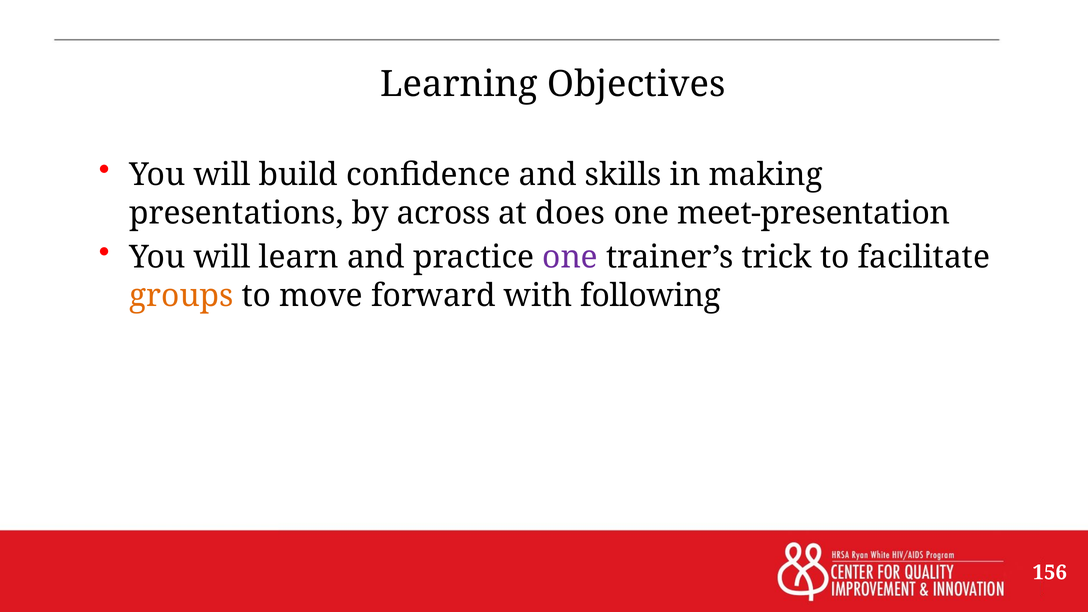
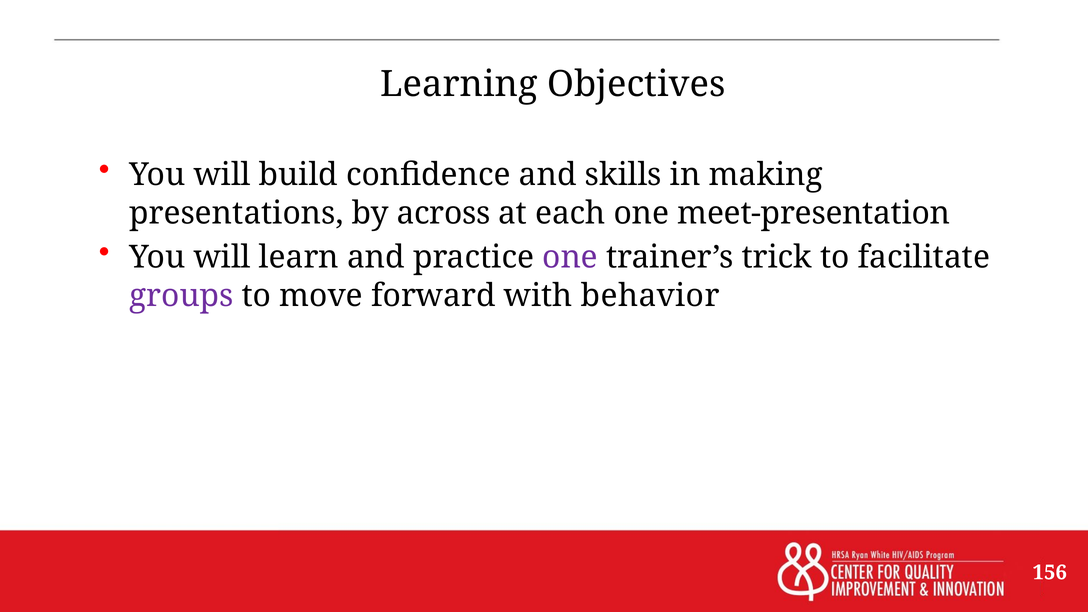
does: does -> each (570, 213)
groups colour: orange -> purple (181, 296)
following: following -> behavior (650, 296)
